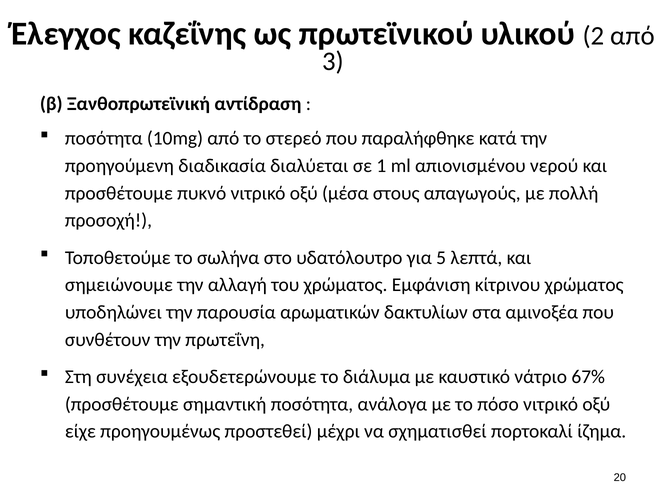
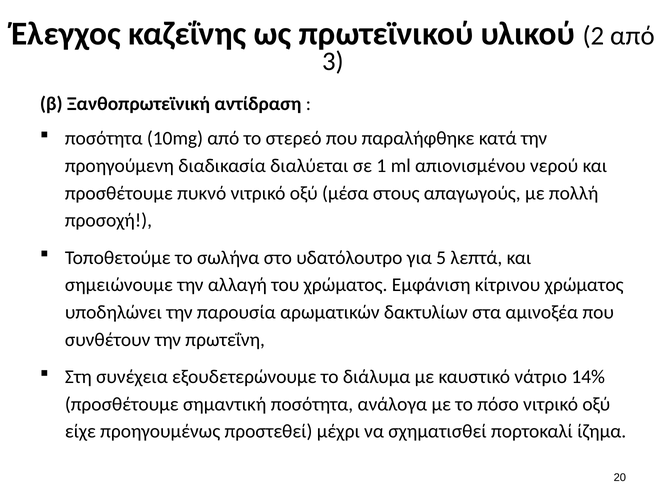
67%: 67% -> 14% (588, 376)
